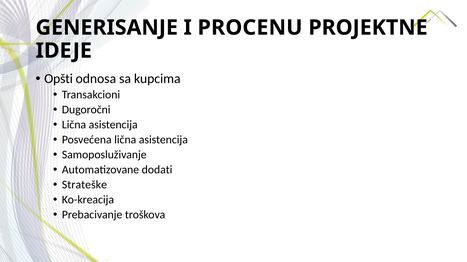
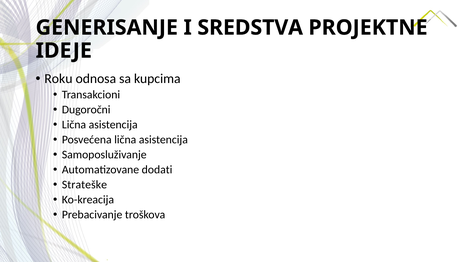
PROCENU: PROCENU -> SREDSTVA (250, 28)
Opšti: Opšti -> Roku (58, 79)
